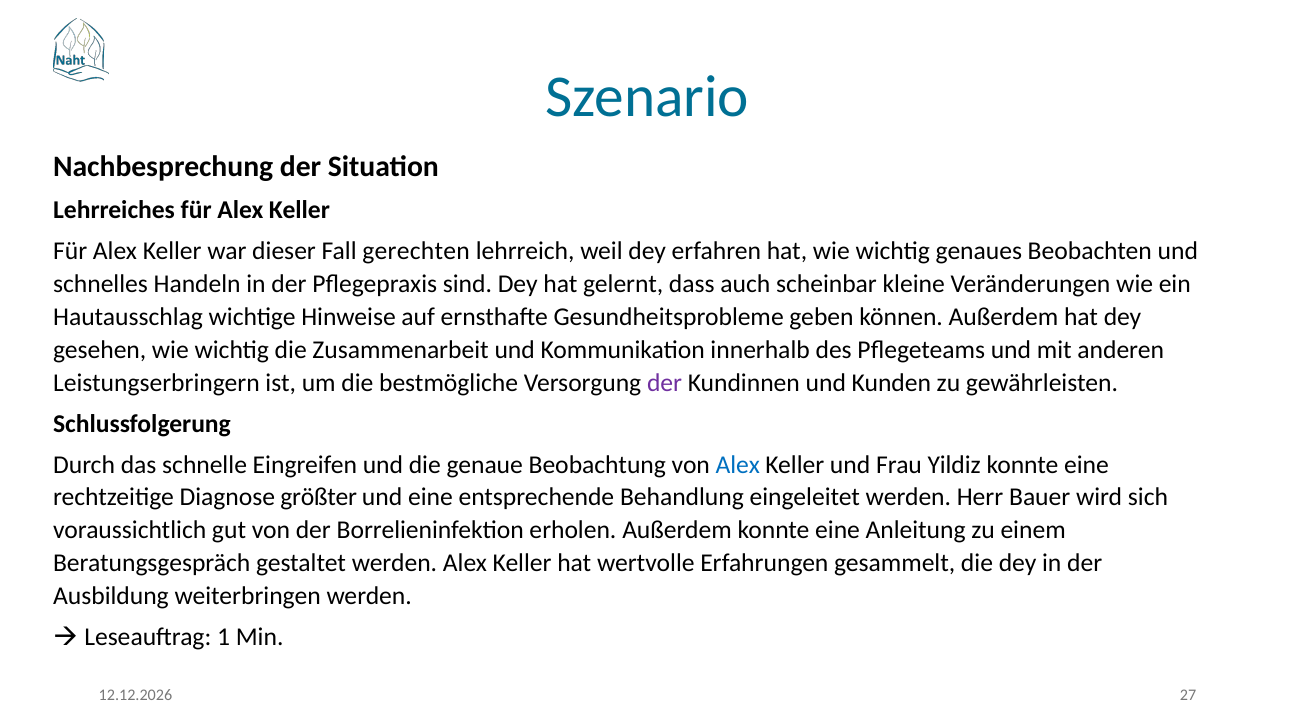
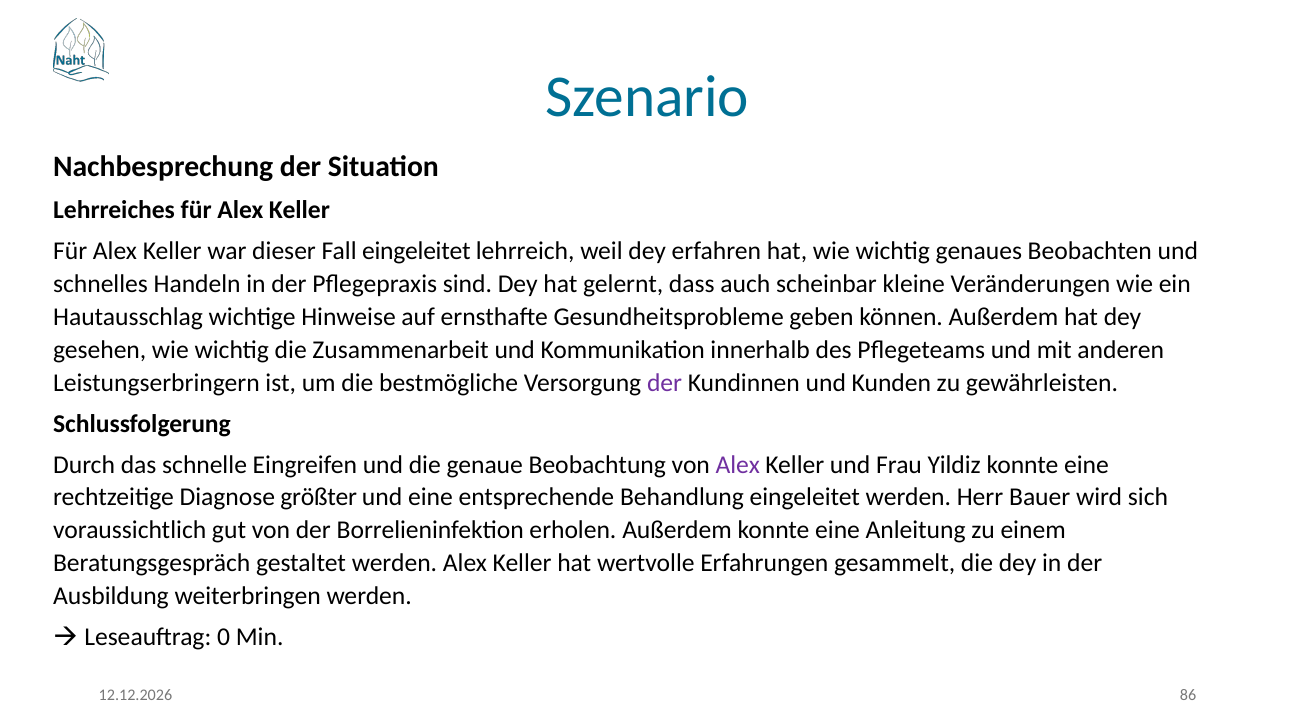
Fall gerechten: gerechten -> eingeleitet (416, 251)
Alex colour: blue -> purple (738, 465)
1: 1 -> 0 (224, 637)
27: 27 -> 86 (1188, 695)
